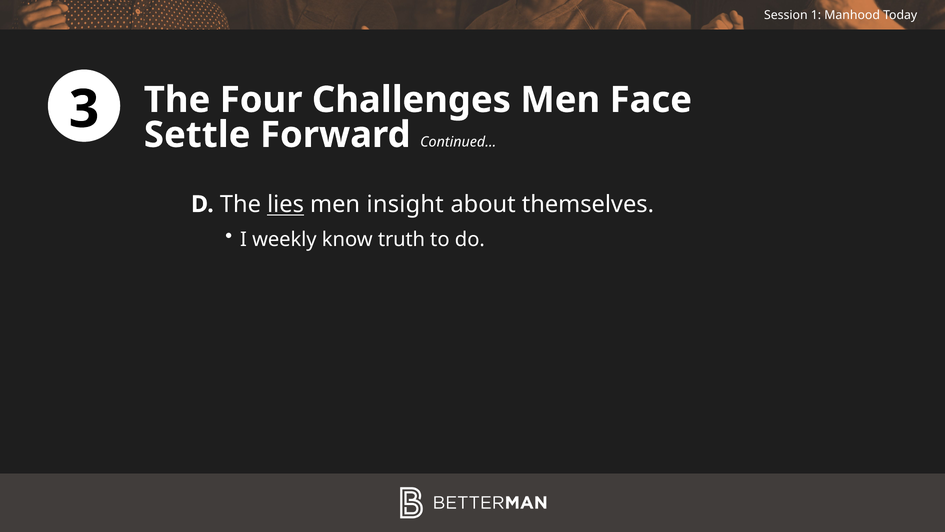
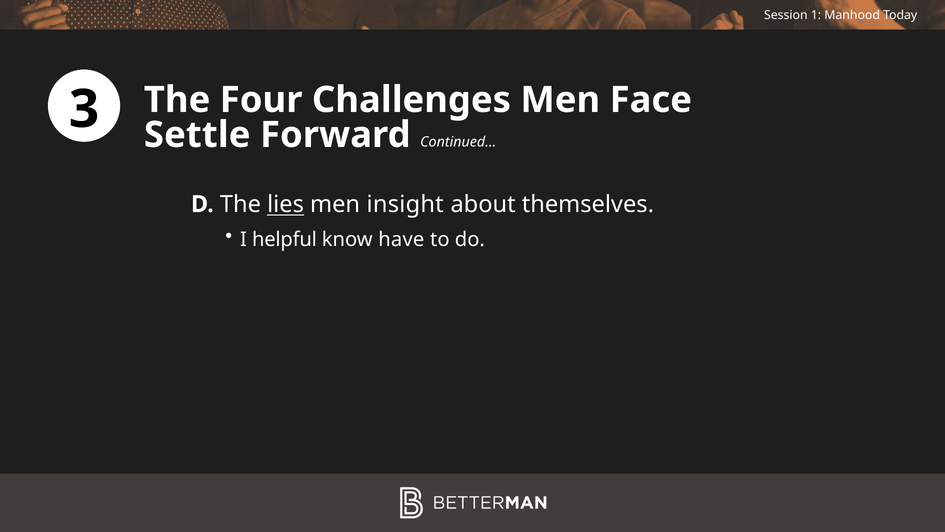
weekly: weekly -> helpful (284, 239)
truth: truth -> have (401, 239)
